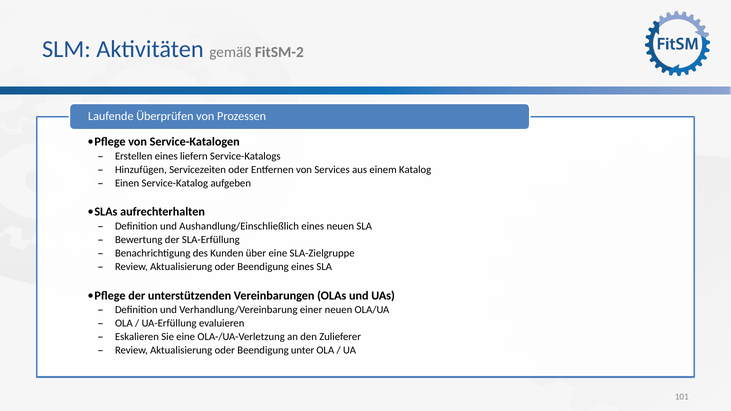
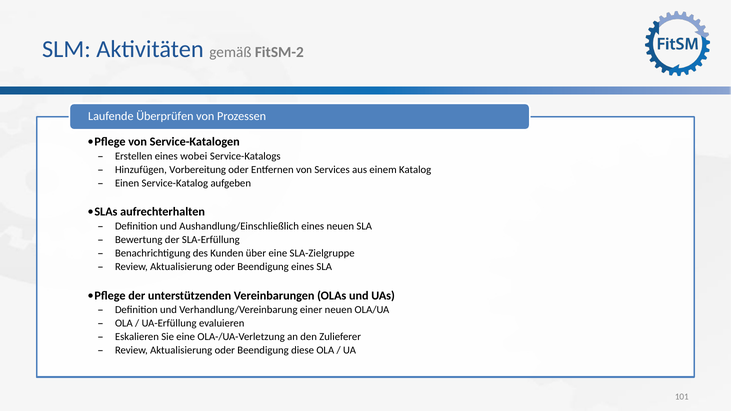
liefern: liefern -> wobei (194, 156)
Servicezeiten: Servicezeiten -> Vorbereitung (198, 170)
unter: unter -> diese (303, 350)
